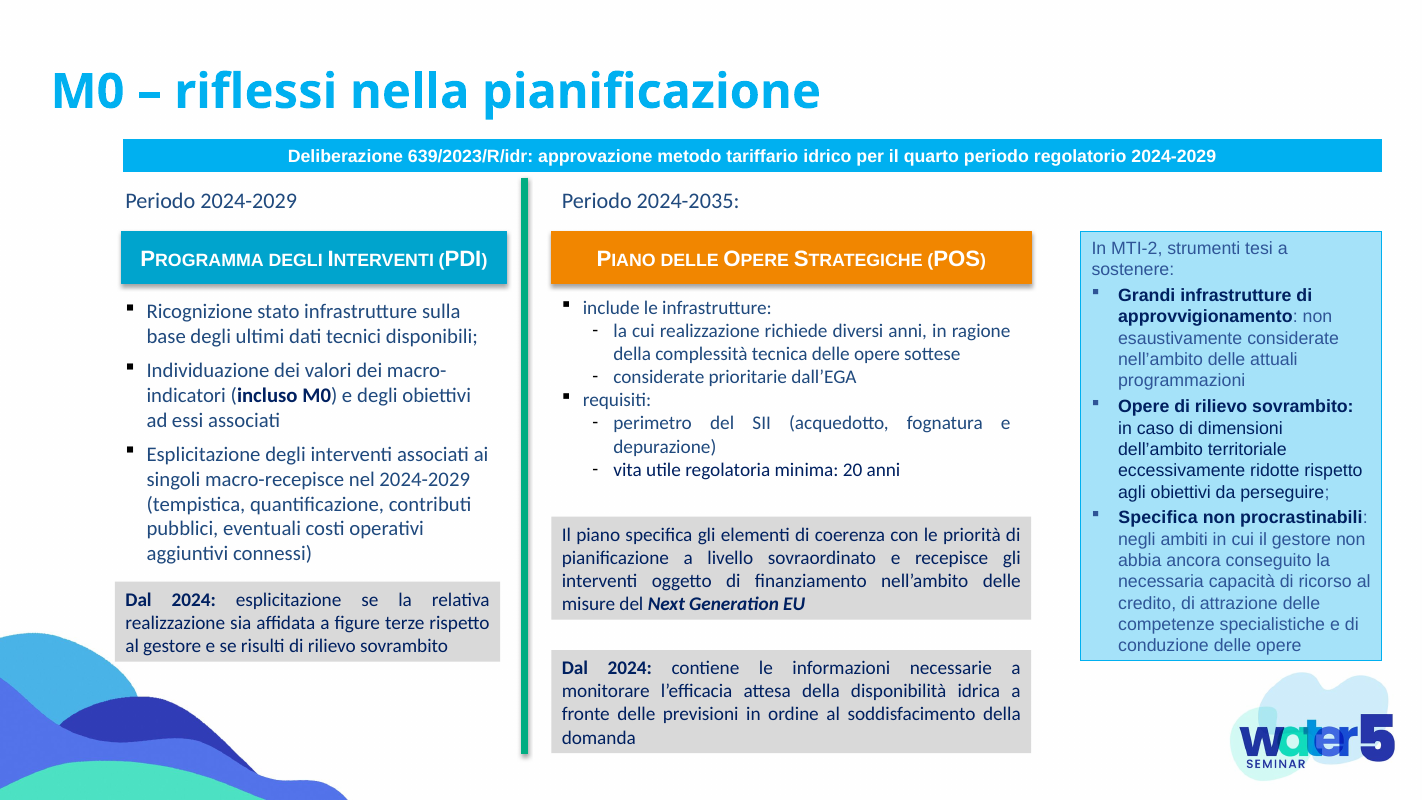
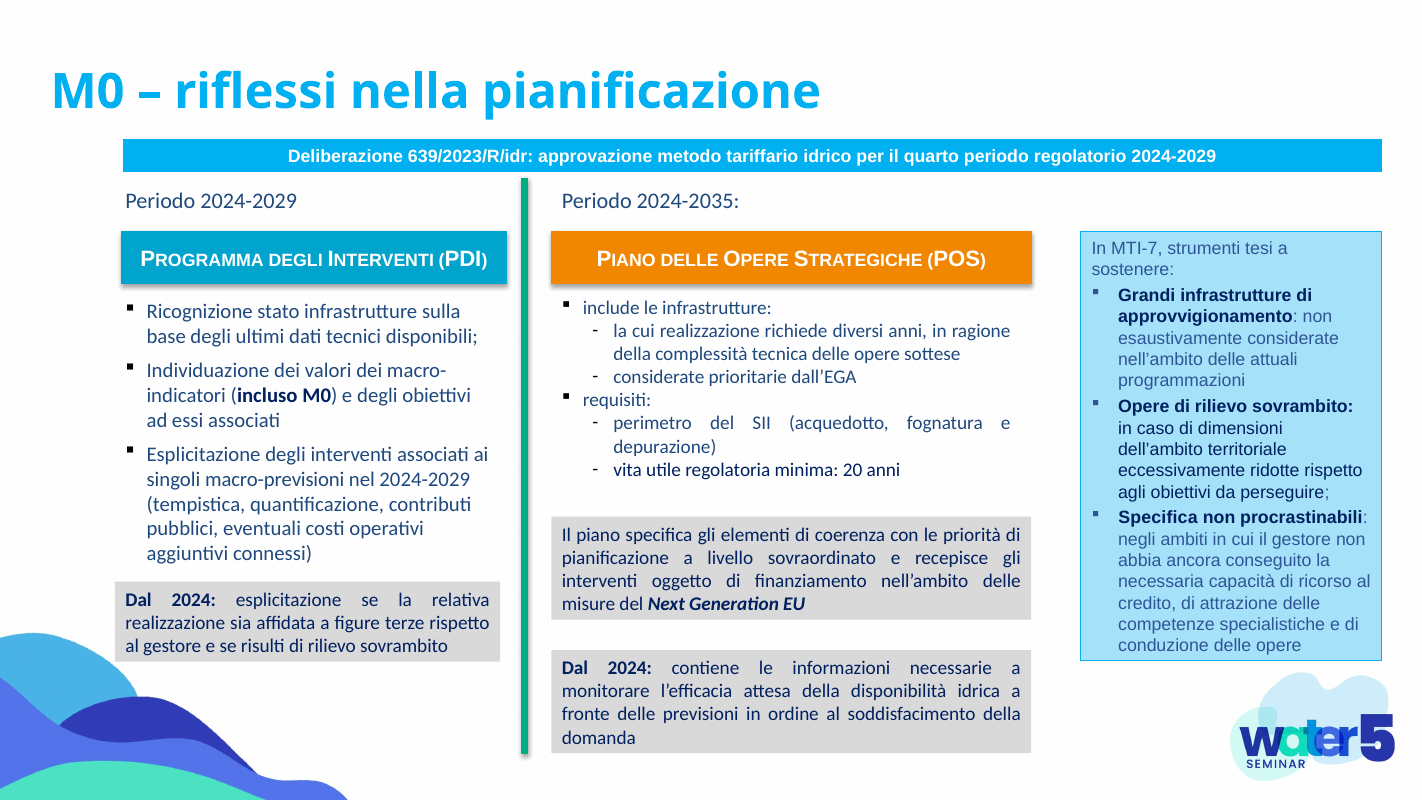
MTI-2: MTI-2 -> MTI-7 (1137, 249)
macro-recepisce: macro-recepisce -> macro-previsioni (275, 479)
